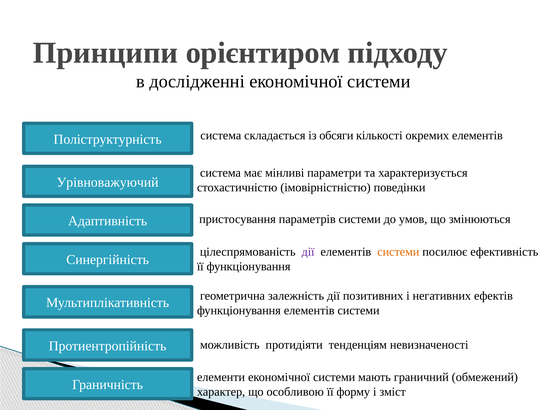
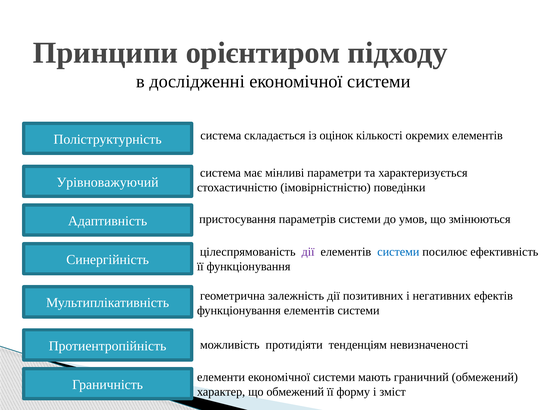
обсяги: обсяги -> оцінок (336, 136)
системи colour: orange -> blue (398, 252)
що особливою: особливою -> обмежений (295, 392)
